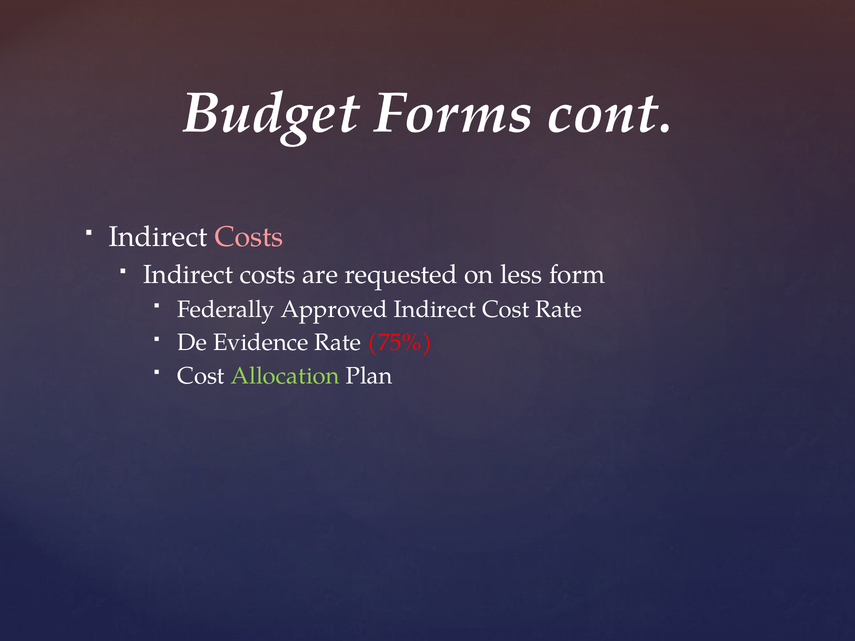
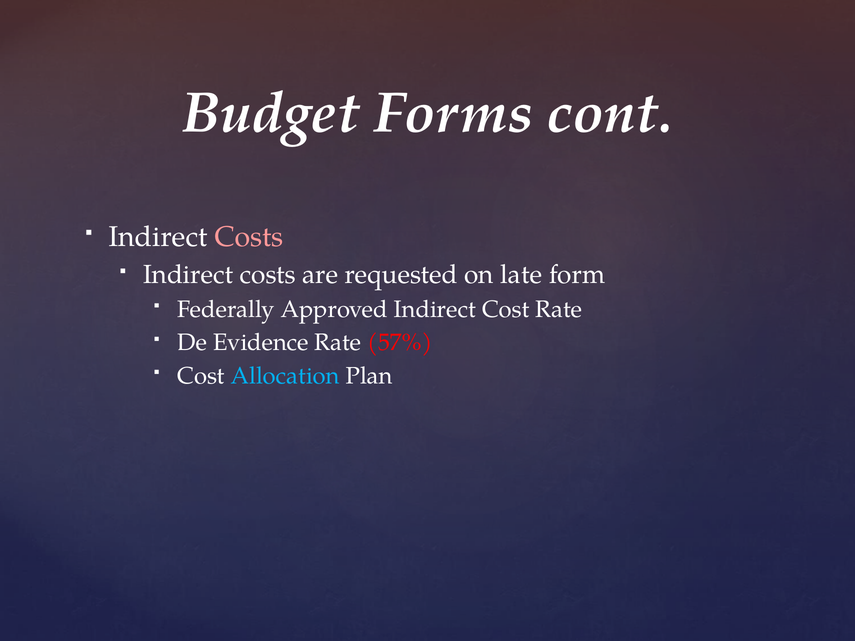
less: less -> late (521, 275)
75%: 75% -> 57% (400, 343)
Allocation colour: light green -> light blue (285, 376)
